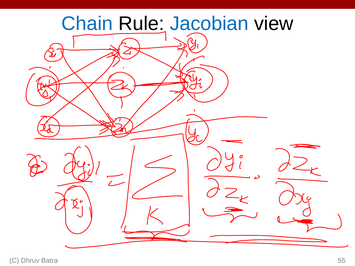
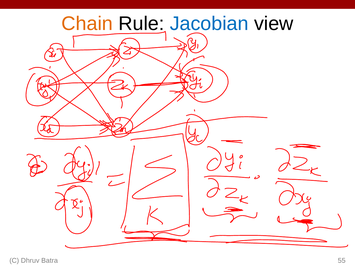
Chain colour: blue -> orange (87, 24)
